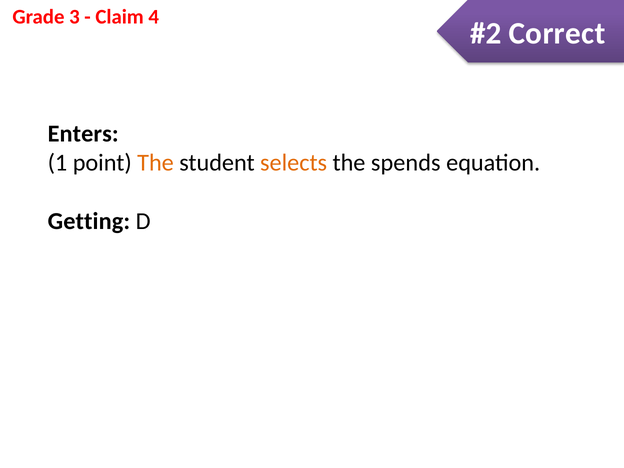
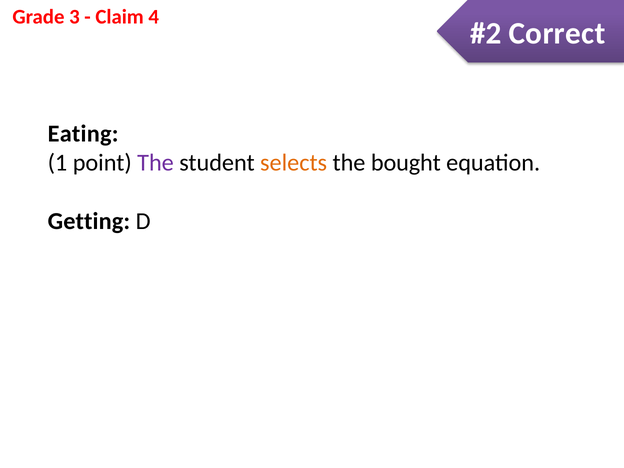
Enters: Enters -> Eating (83, 134)
The colour: orange -> purple (155, 163)
spends: spends -> bought (406, 163)
